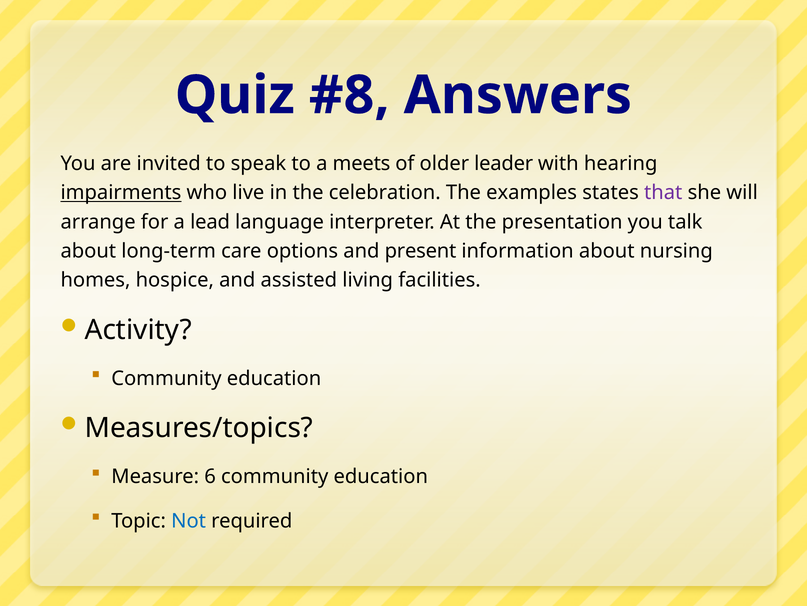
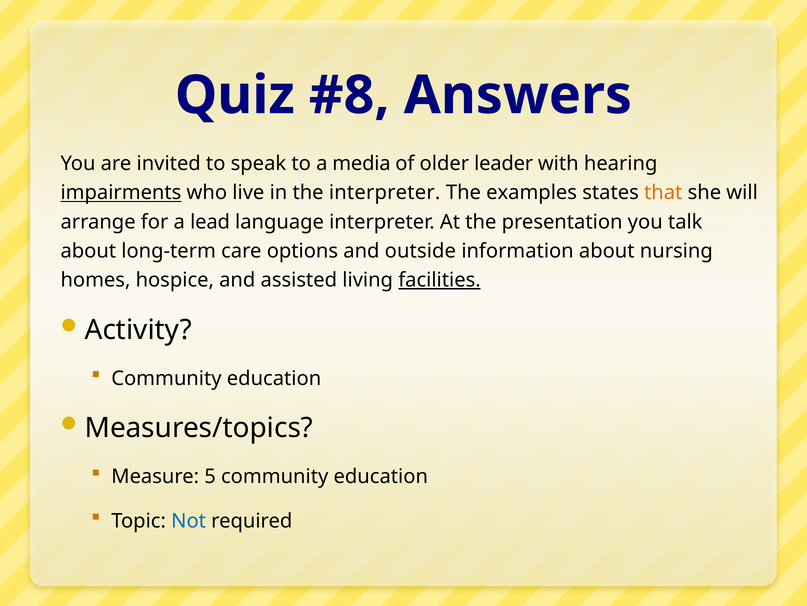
meets: meets -> media (361, 164)
the celebration: celebration -> interpreter (385, 193)
that colour: purple -> orange (663, 193)
present: present -> outside (420, 251)
facilities underline: none -> present (440, 280)
6: 6 -> 5 (210, 476)
